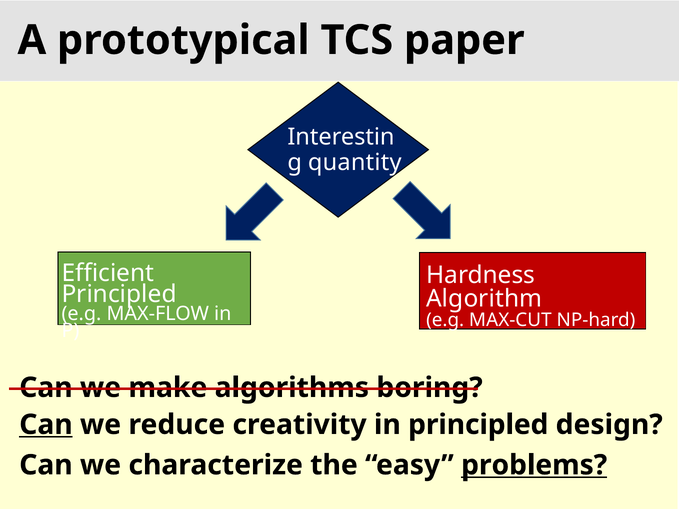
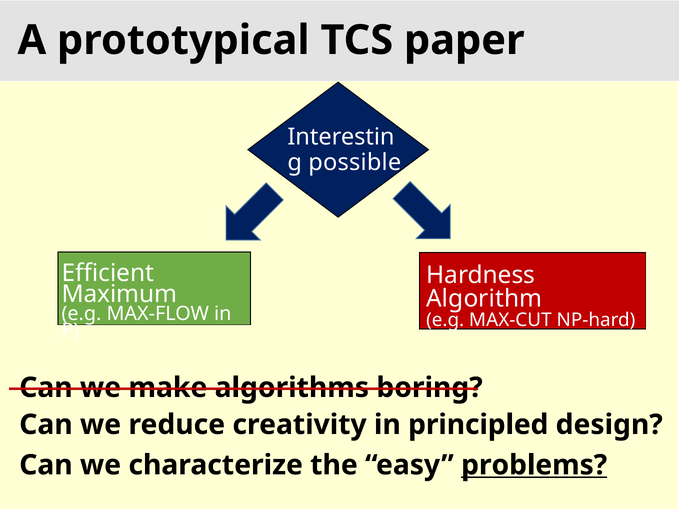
quantity: quantity -> possible (355, 162)
Principled: Principled -> Maximum (119, 294)
Can underline: present -> none (46, 425)
